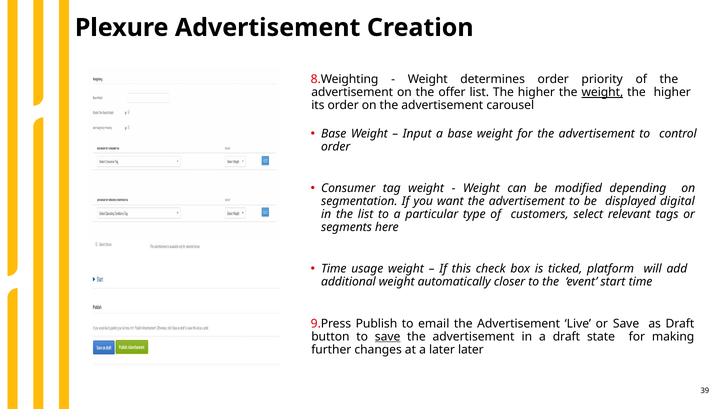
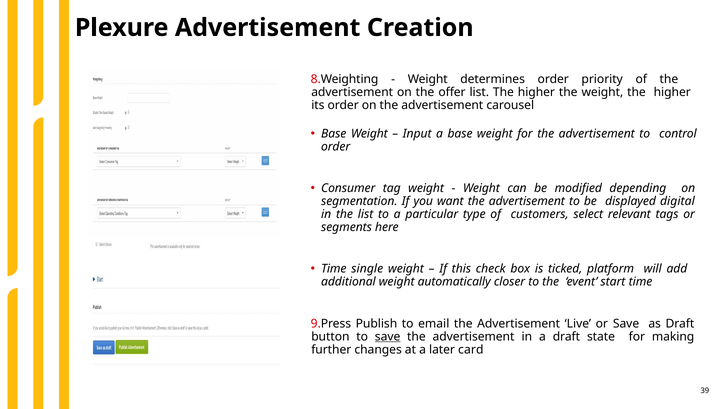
weight underline: present -> none (602, 92)
usage: usage -> single (367, 269)
later later: later -> card (471, 350)
